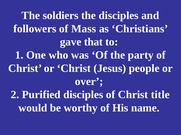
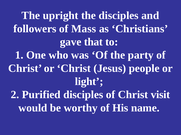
soldiers: soldiers -> upright (61, 16)
over: over -> light (89, 82)
title: title -> visit (160, 95)
